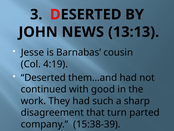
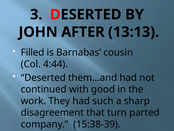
NEWS: NEWS -> AFTER (83, 32)
Jesse: Jesse -> Filled (33, 52)
4:19: 4:19 -> 4:44 (56, 64)
